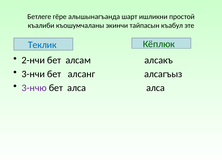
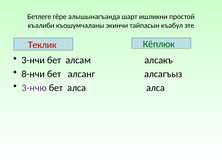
Теклик colour: blue -> red (42, 45)
2-нчи: 2-нчи -> 3-нчи (33, 60)
3-нчи: 3-нчи -> 8-нчи (33, 74)
